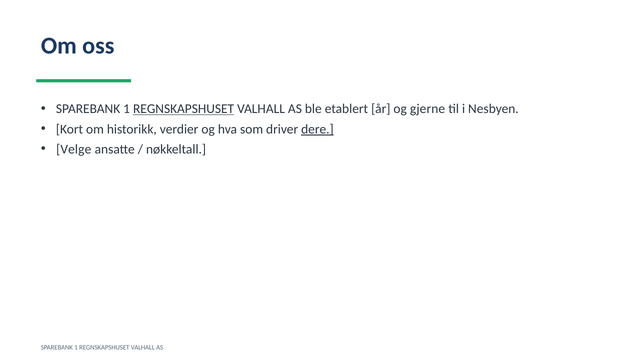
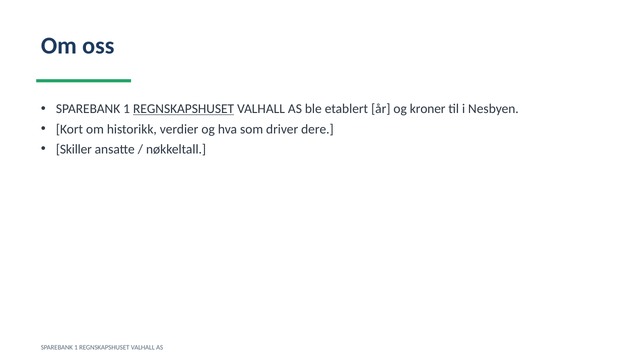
gjerne: gjerne -> kroner (428, 109)
dere underline: present -> none (317, 129)
Velge: Velge -> Skiller (74, 149)
